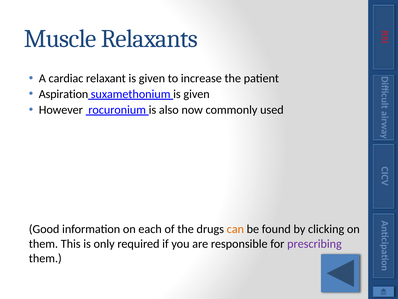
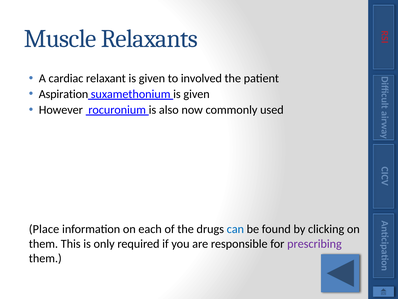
increase: increase -> involved (201, 78)
Good: Good -> Place (44, 229)
can colour: orange -> blue (235, 229)
